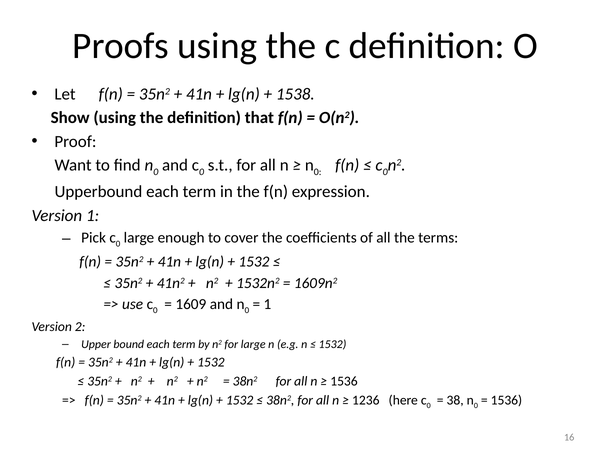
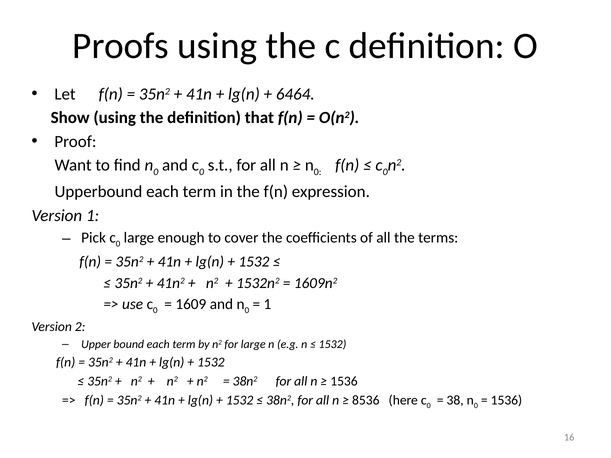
1538: 1538 -> 6464 (295, 94)
1236: 1236 -> 8536 (366, 401)
